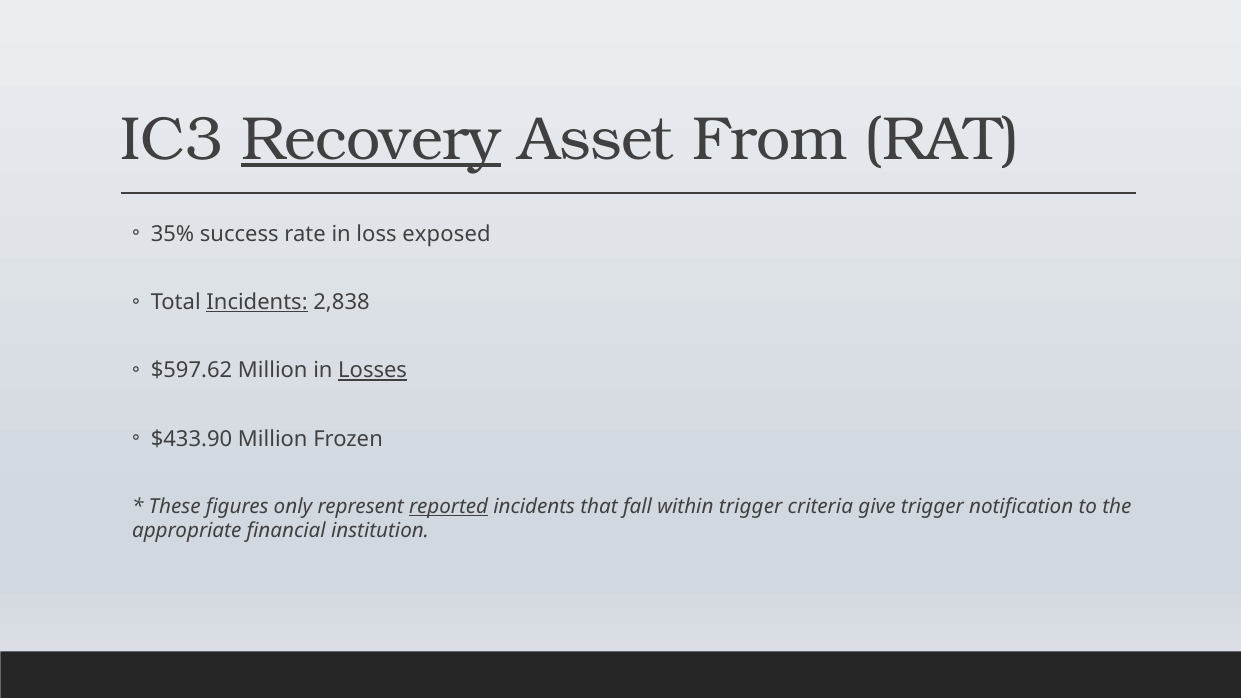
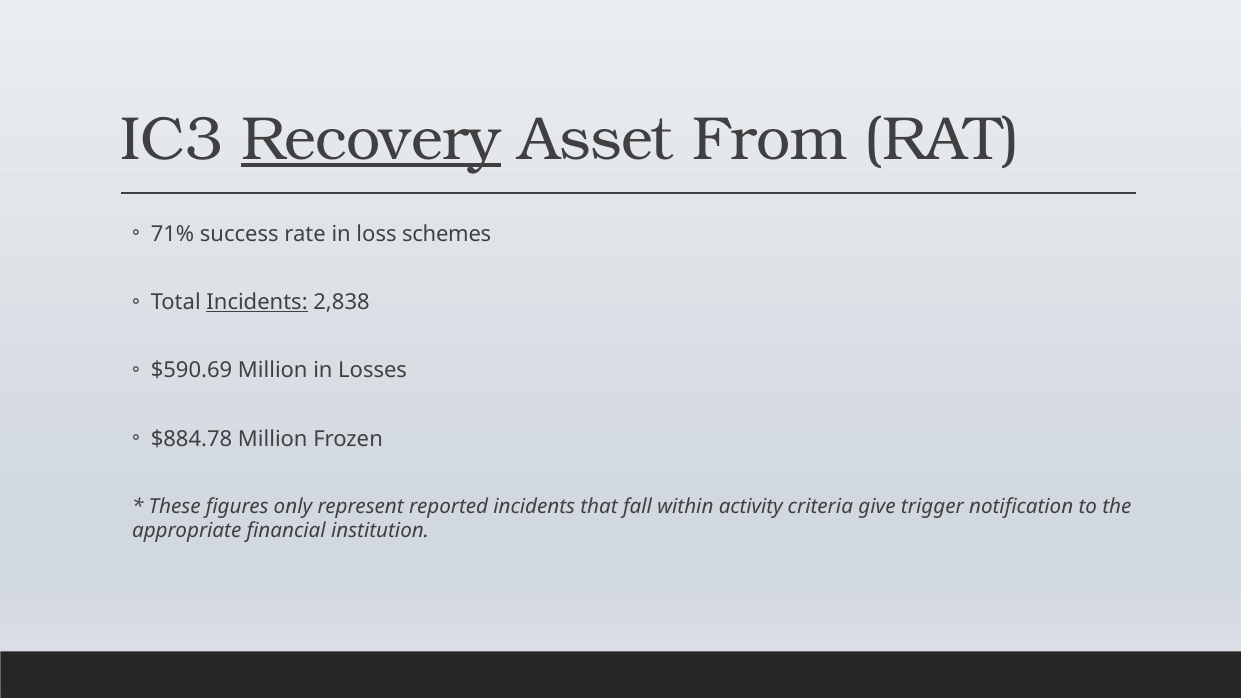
35%: 35% -> 71% (172, 234)
exposed: exposed -> schemes (447, 234)
$597.62: $597.62 -> $590.69 (192, 371)
Losses underline: present -> none (373, 371)
$433.90: $433.90 -> $884.78 (192, 439)
reported underline: present -> none (449, 506)
within trigger: trigger -> activity (751, 506)
